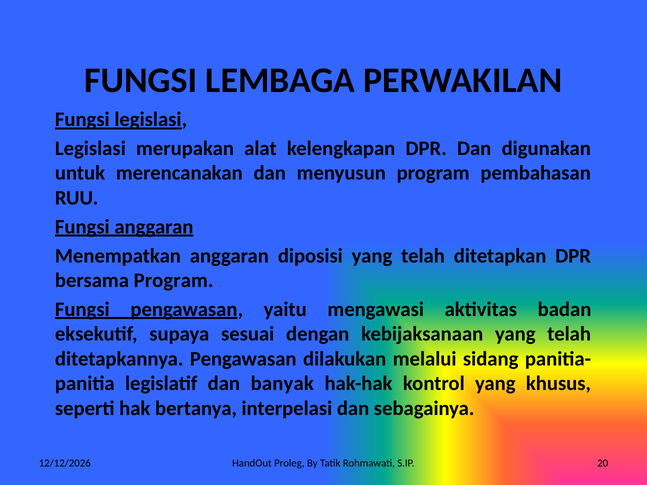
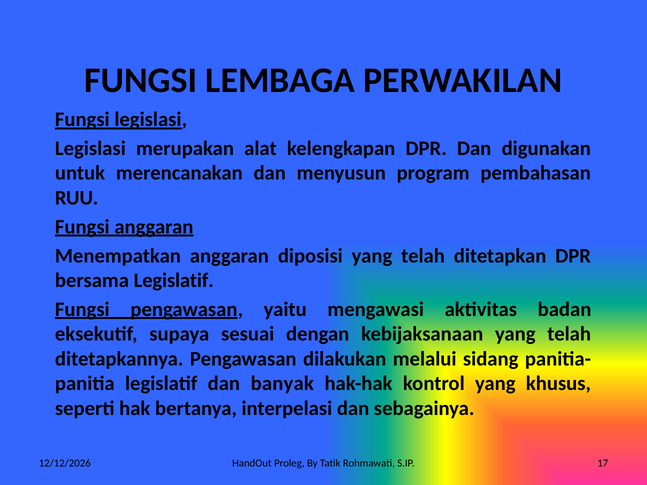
bersama Program: Program -> Legislatif (174, 281)
20: 20 -> 17 (603, 463)
